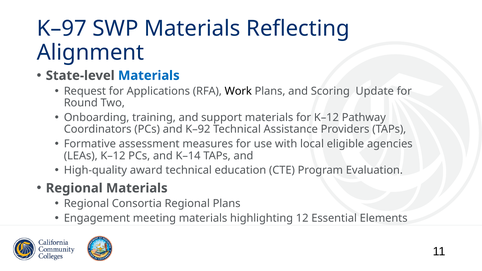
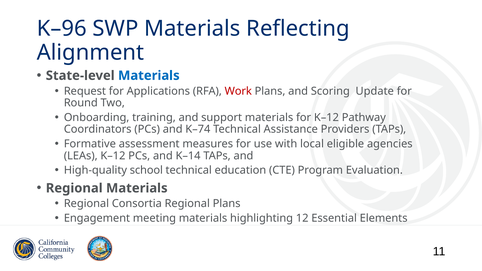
K–97: K–97 -> K–96 (62, 29)
Work colour: black -> red (238, 91)
K–92: K–92 -> K–74 (198, 129)
award: award -> school (146, 170)
